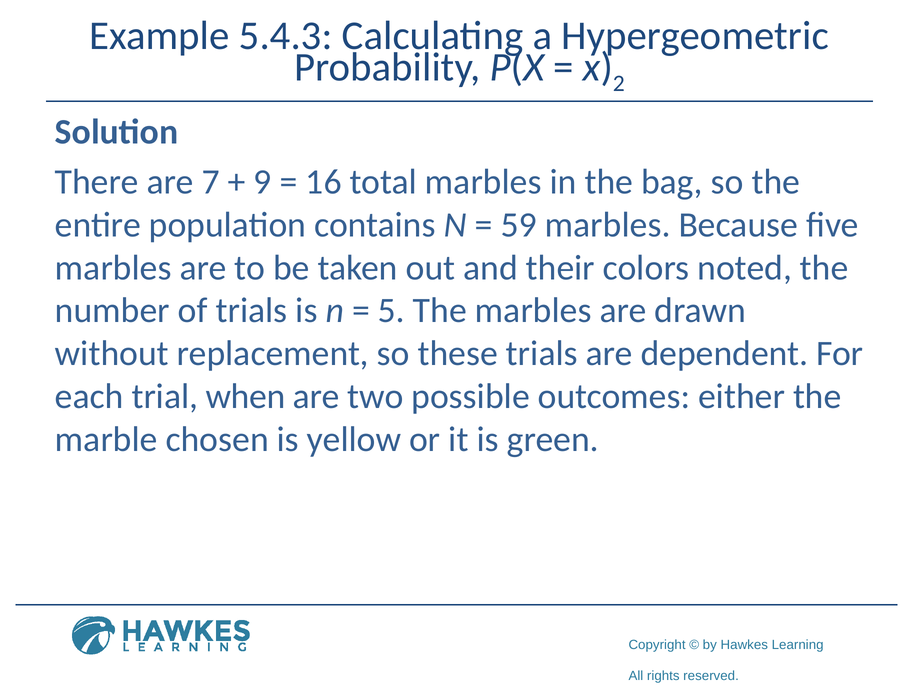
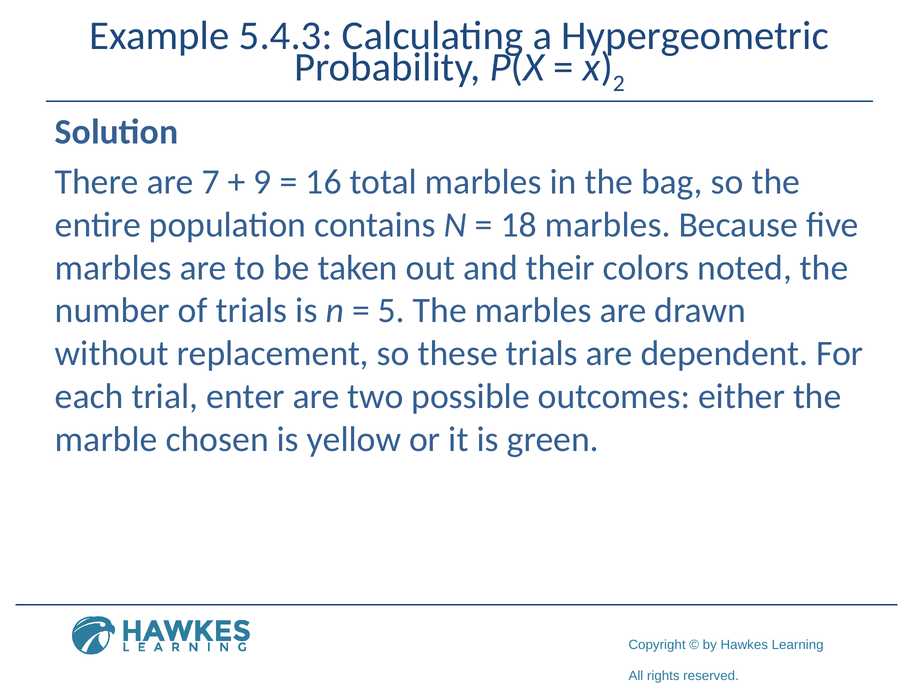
59: 59 -> 18 (519, 225)
when: when -> enter (245, 397)
